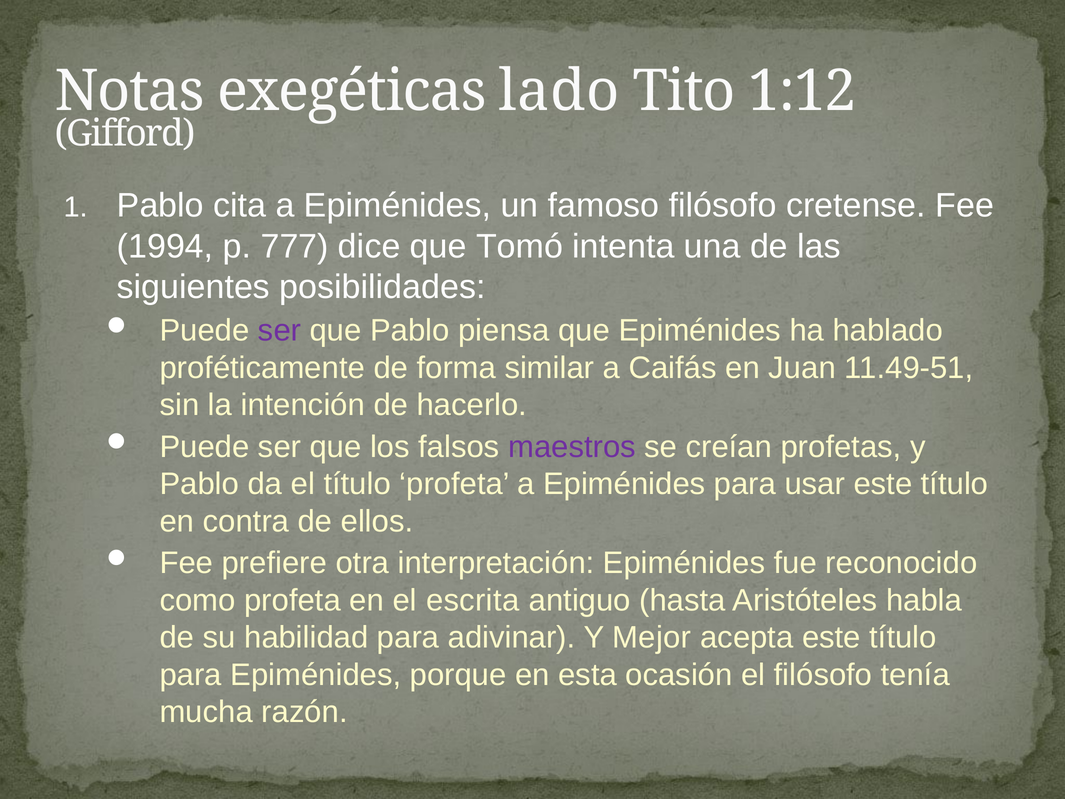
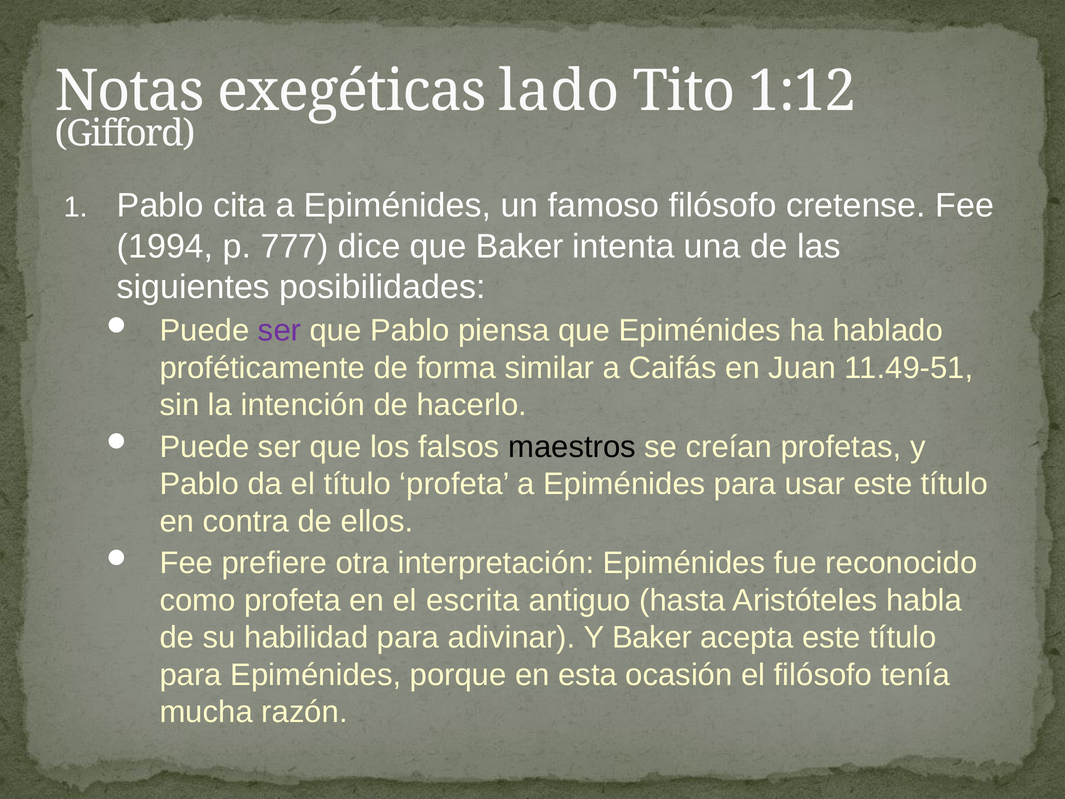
que Tomó: Tomó -> Baker (520, 246)
maestros colour: purple -> black (572, 447)
Y Mejor: Mejor -> Baker (652, 637)
